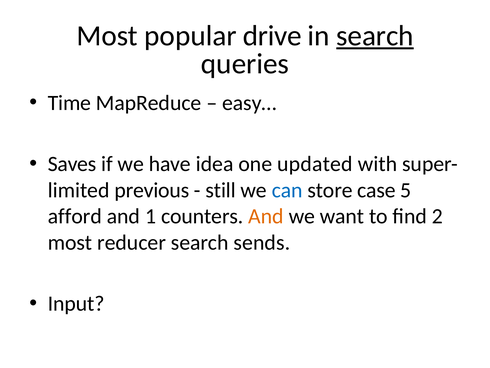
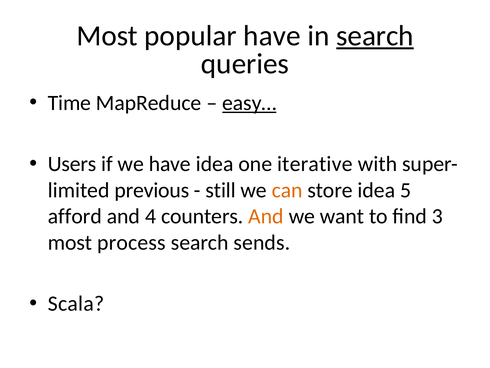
popular drive: drive -> have (272, 36)
easy… underline: none -> present (249, 103)
Saves: Saves -> Users (72, 164)
updated: updated -> iterative (315, 164)
can colour: blue -> orange (287, 190)
store case: case -> idea (376, 190)
1: 1 -> 4 (151, 216)
2: 2 -> 3 (437, 216)
reducer: reducer -> process (131, 242)
Input: Input -> Scala (76, 303)
